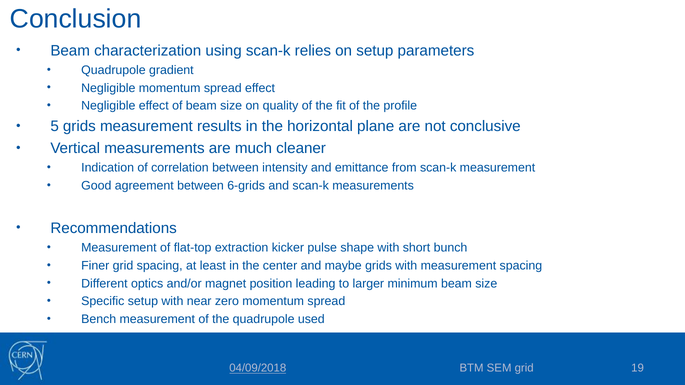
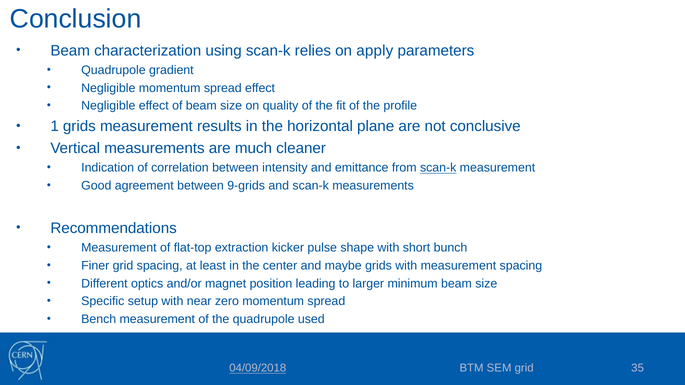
on setup: setup -> apply (375, 51)
5: 5 -> 1 (55, 126)
scan-k underline: none -> present (438, 168)
6-grids: 6-grids -> 9-grids (246, 186)
19: 19 -> 35 (638, 368)
